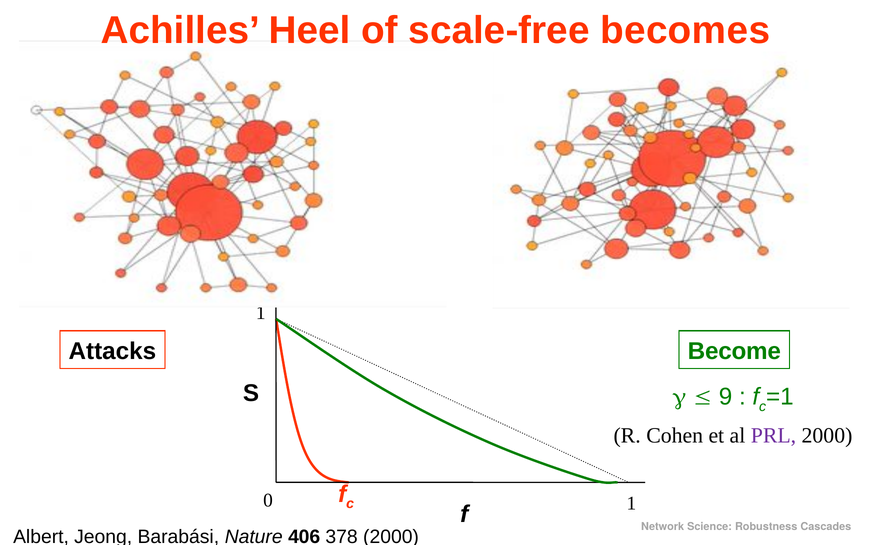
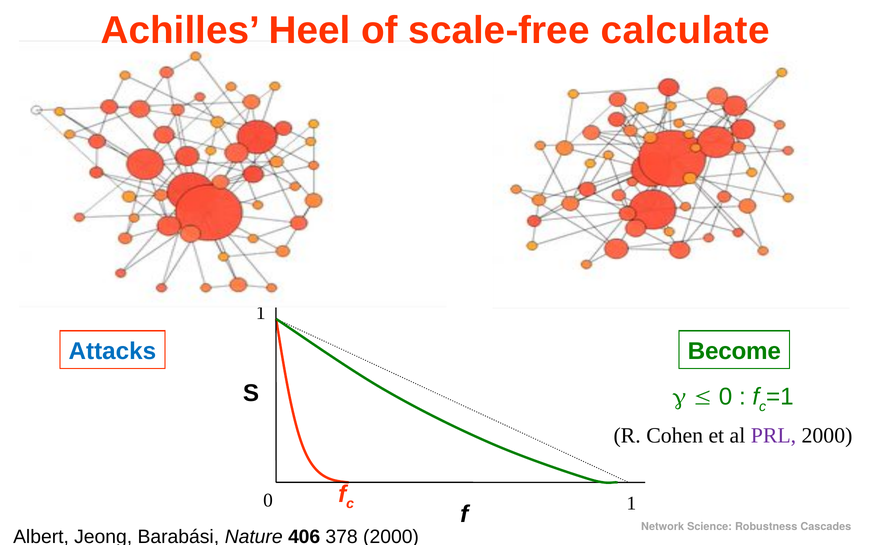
becomes: becomes -> calculate (685, 30)
Attacks colour: black -> blue (112, 351)
9: 9 -> 0 (726, 397)
